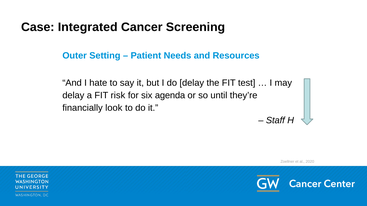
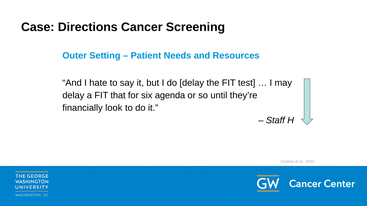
Integrated: Integrated -> Directions (88, 27)
risk: risk -> that (118, 96)
